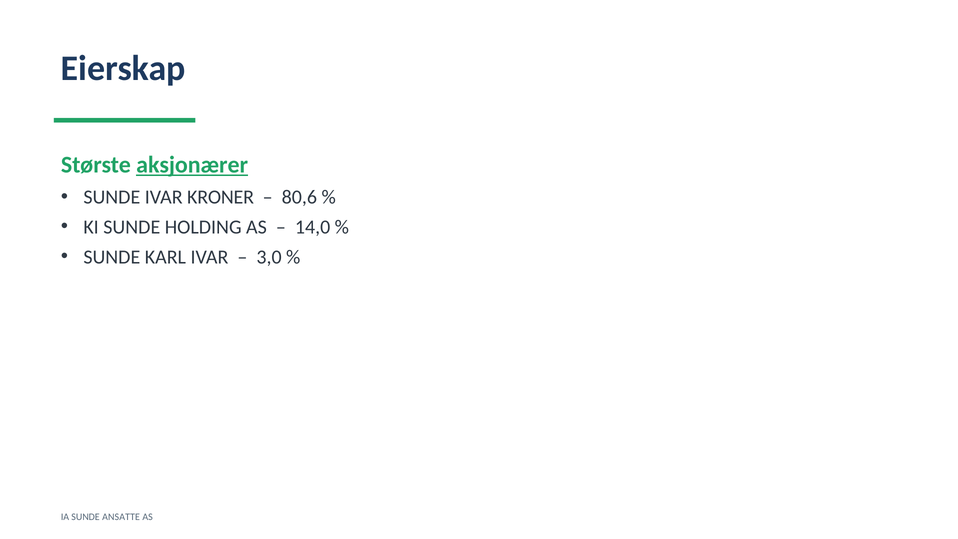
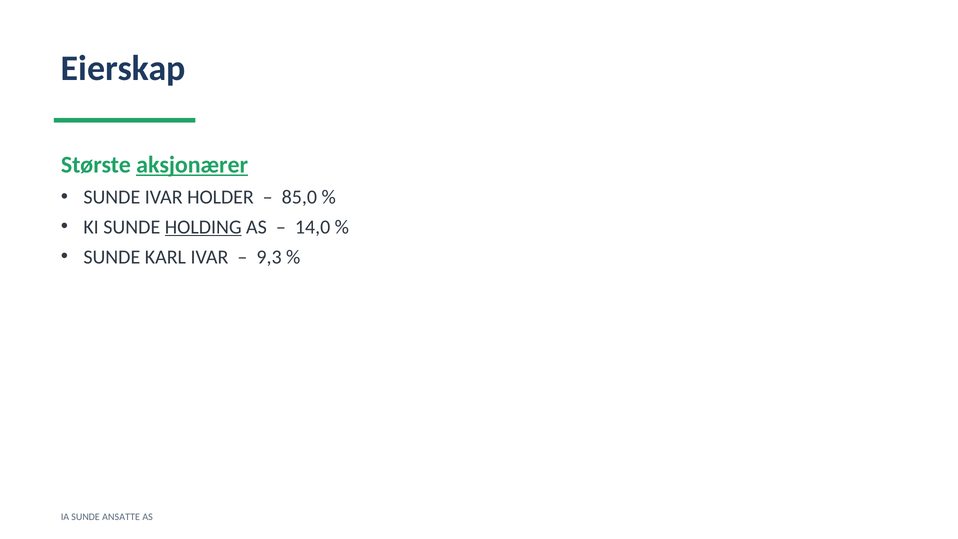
KRONER: KRONER -> HOLDER (220, 197)
80,6: 80,6 -> 85,0 (299, 197)
HOLDING underline: none -> present (203, 227)
3,0: 3,0 -> 9,3 (269, 257)
